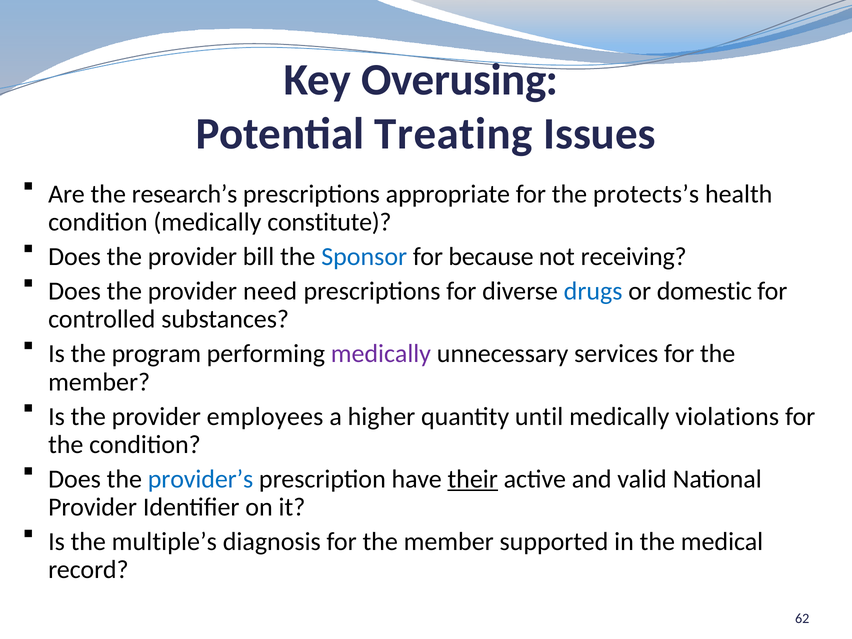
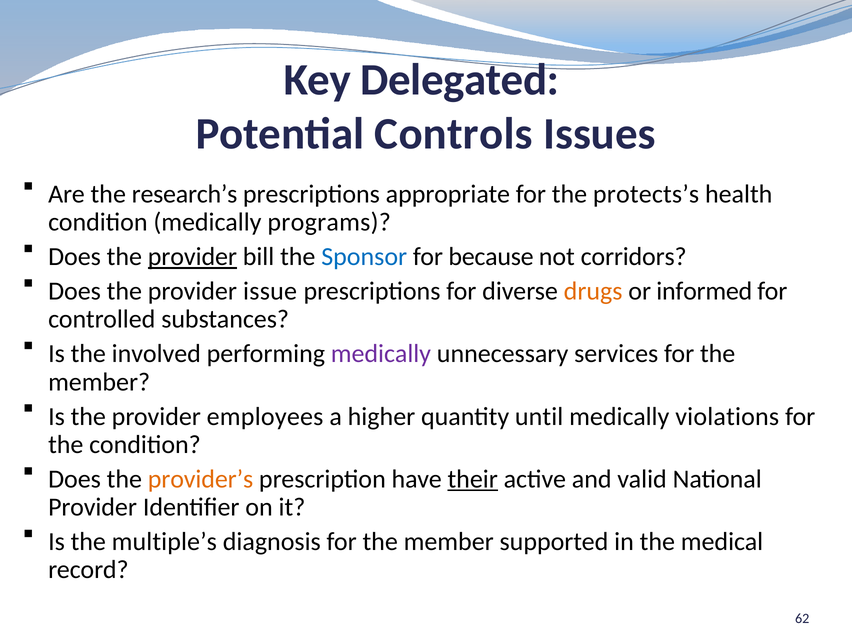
Overusing: Overusing -> Delegated (460, 80)
Treating: Treating -> Controls (454, 134)
constitute: constitute -> programs (329, 222)
provider underline: none -> present (192, 257)
receiving: receiving -> corridors (634, 257)
need: need -> issue (270, 291)
drugs colour: blue -> orange (593, 291)
domestic: domestic -> informed (704, 291)
program: program -> involved (156, 354)
provider’s colour: blue -> orange (200, 479)
